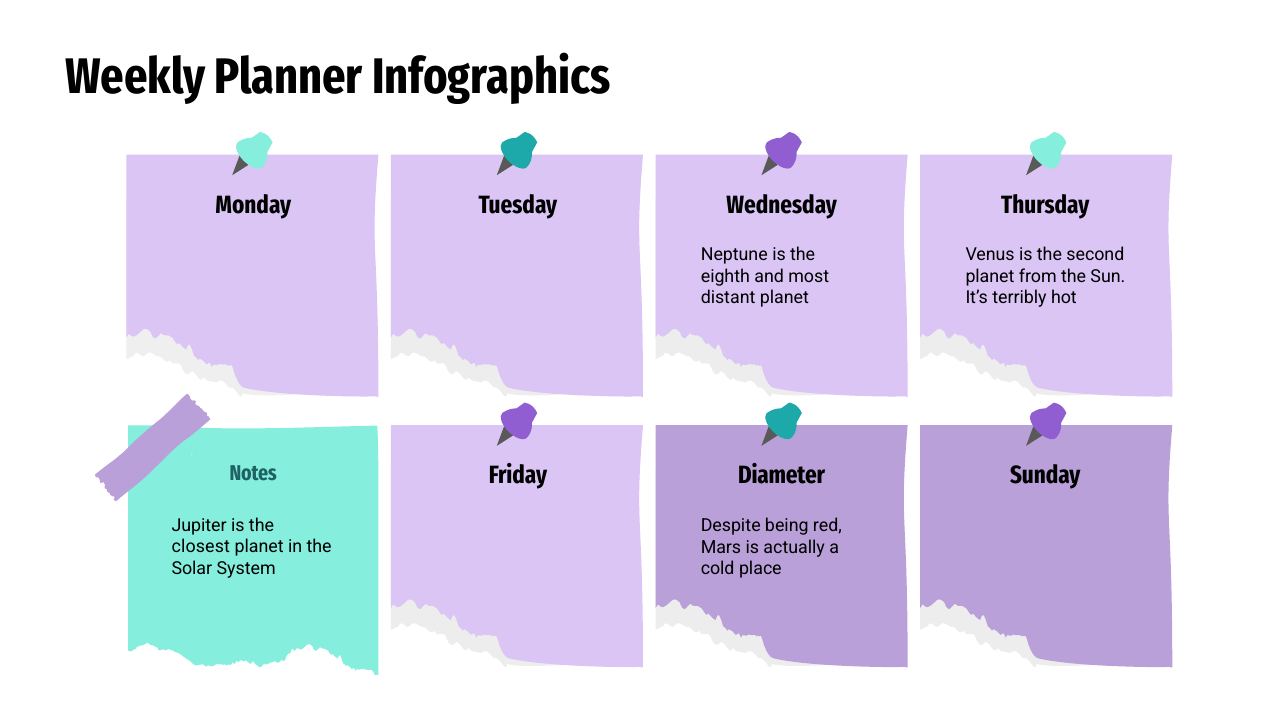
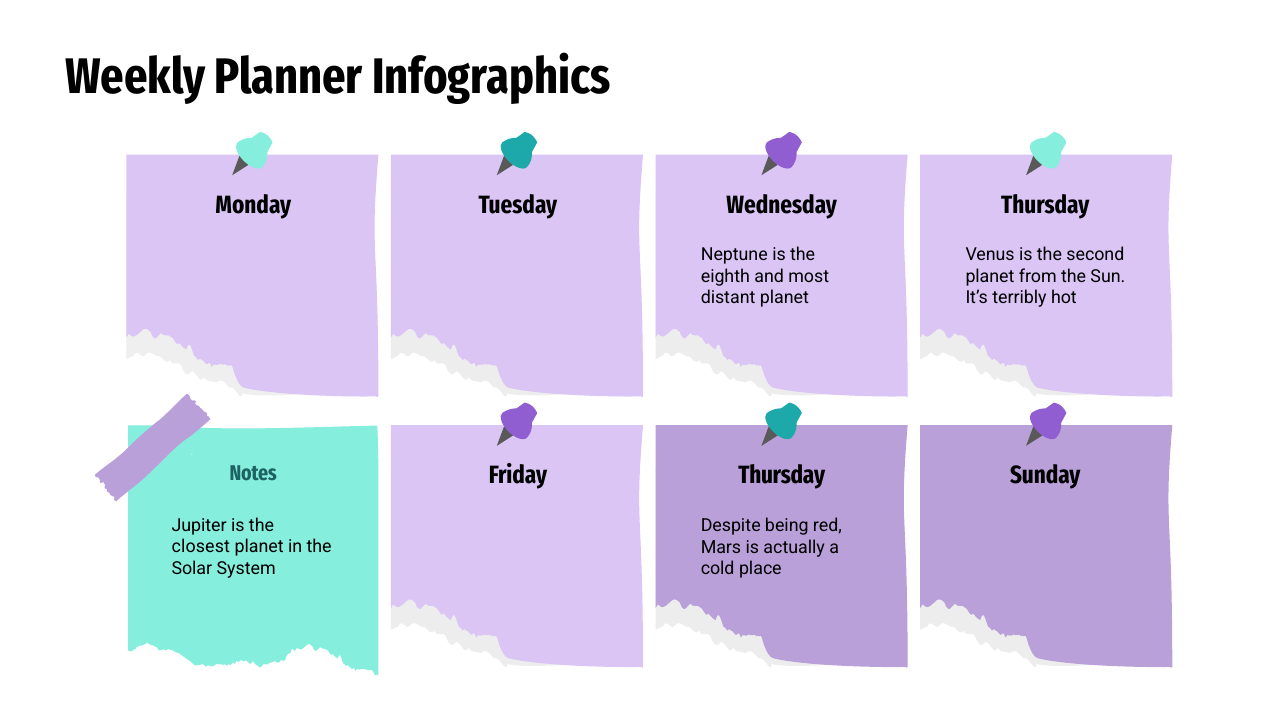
Friday Diameter: Diameter -> Thursday (782, 476)
